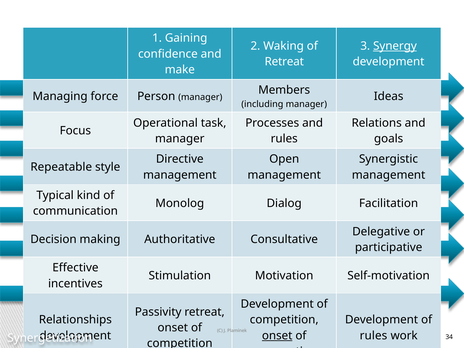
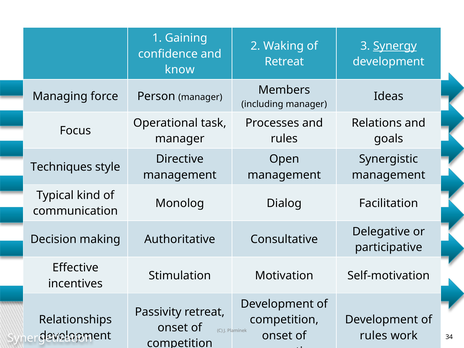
make: make -> know (180, 70)
Repeatable: Repeatable -> Techniques (61, 167)
onset underline: present -> none (277, 336)
